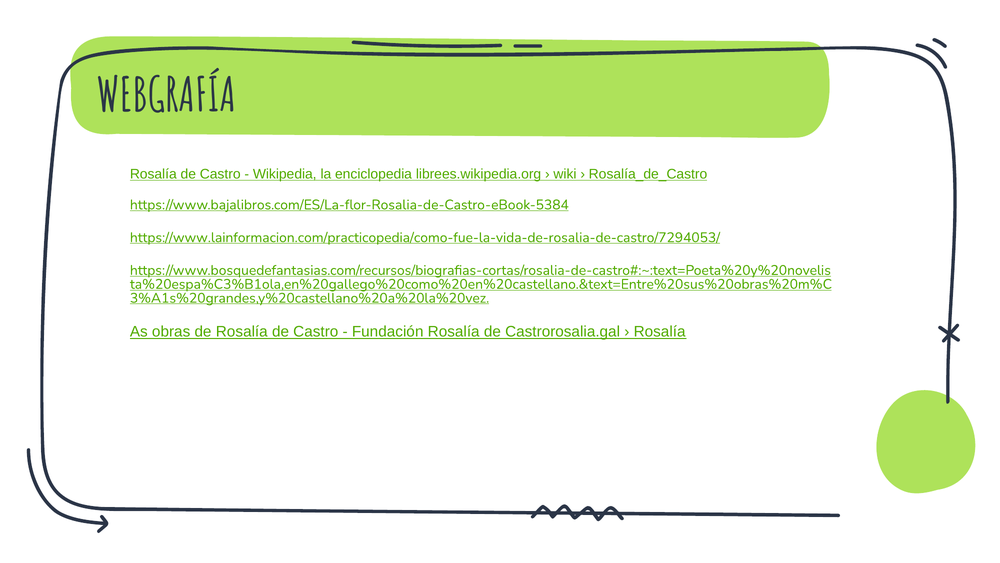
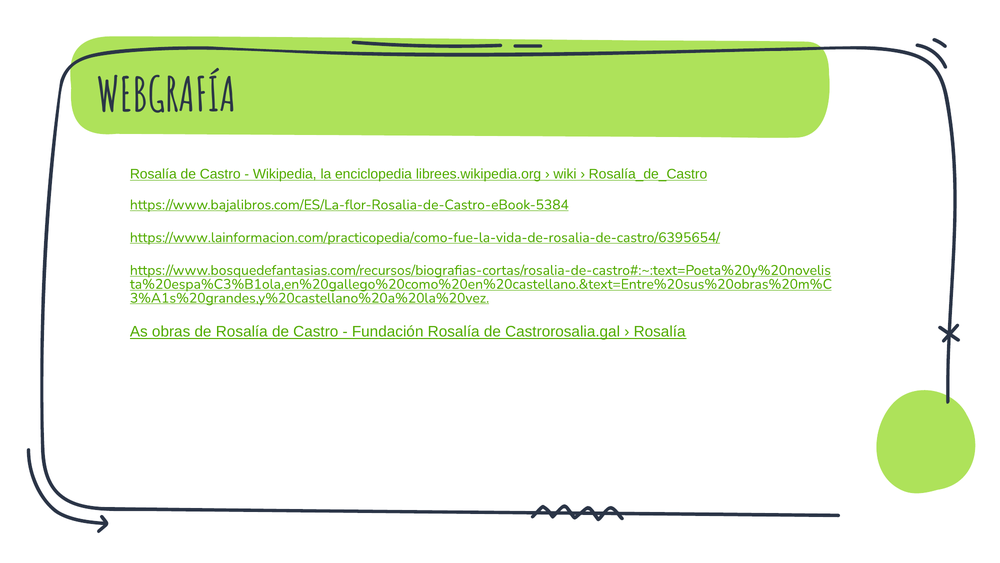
https://www.lainformacion.com/practicopedia/como-fue-la-vida-de-rosalia-de-castro/7294053/: https://www.lainformacion.com/practicopedia/como-fue-la-vida-de-rosalia-de-castro/7294053/ -> https://www.lainformacion.com/practicopedia/como-fue-la-vida-de-rosalia-de-castro/6395654/ (425, 237)
